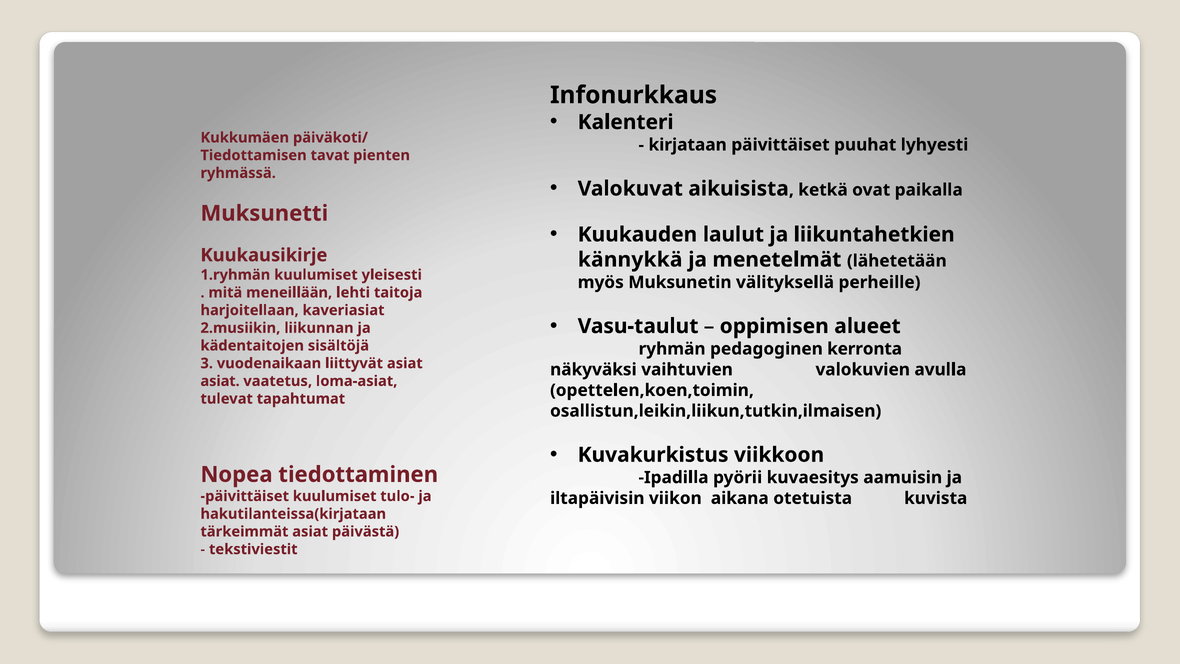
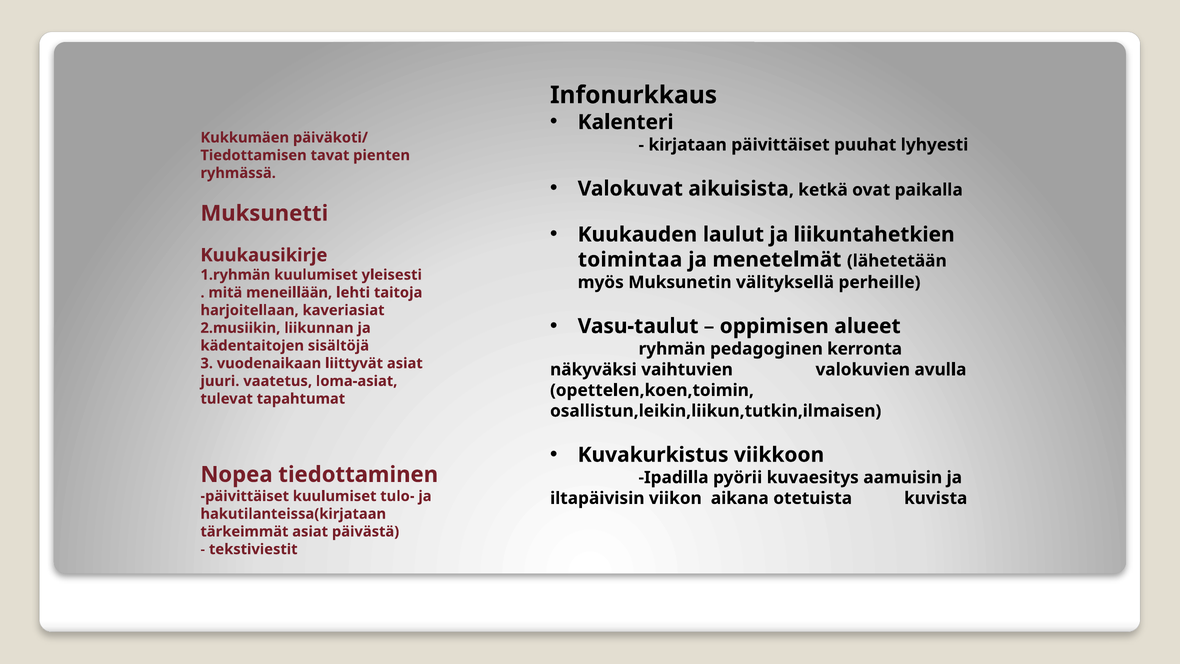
kännykkä: kännykkä -> toimintaa (630, 260)
asiat: asiat -> juuri (220, 381)
